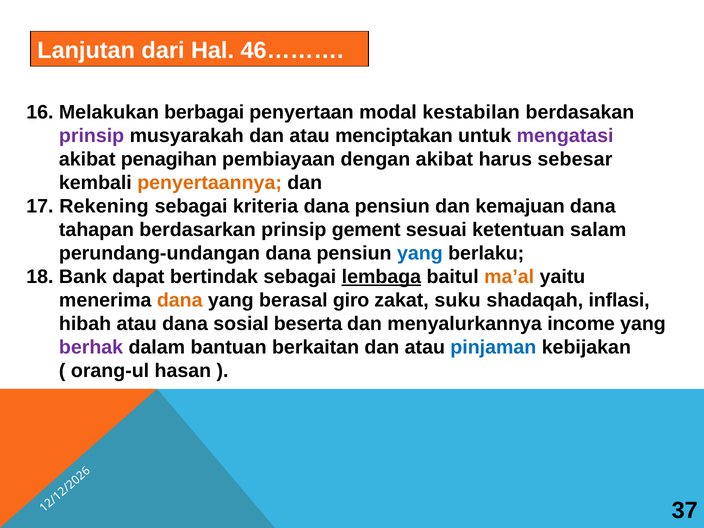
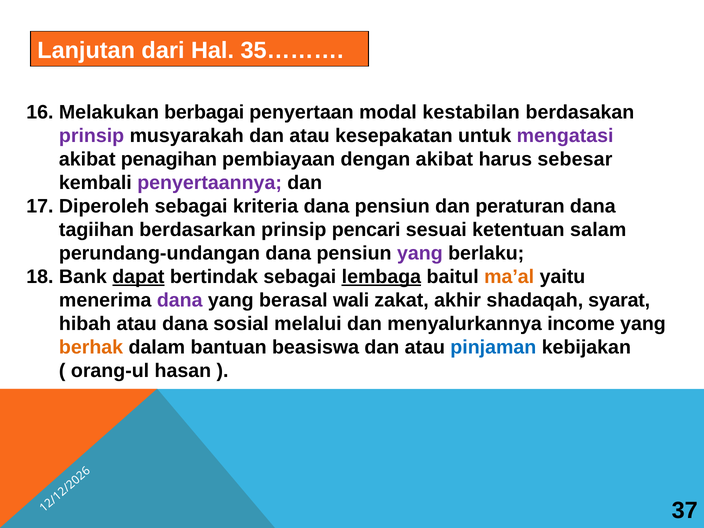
46………: 46……… -> 35……… (292, 50)
menciptakan: menciptakan -> kesepakatan (394, 136)
penyertaannya colour: orange -> purple (210, 183)
Rekening: Rekening -> Diperoleh (104, 206)
kemajuan: kemajuan -> peraturan (520, 206)
tahapan: tahapan -> tagiihan (96, 230)
gement: gement -> pencari (366, 230)
yang colour: blue -> purple (420, 253)
dapat underline: none -> present (138, 277)
dana colour: orange -> purple (180, 300)
giro: giro -> wali (351, 300)
suku: suku -> akhir (458, 300)
inflasi: inflasi -> syarat (619, 300)
beserta: beserta -> melalui (308, 324)
berhak colour: purple -> orange (91, 347)
berkaitan: berkaitan -> beasiswa (316, 347)
